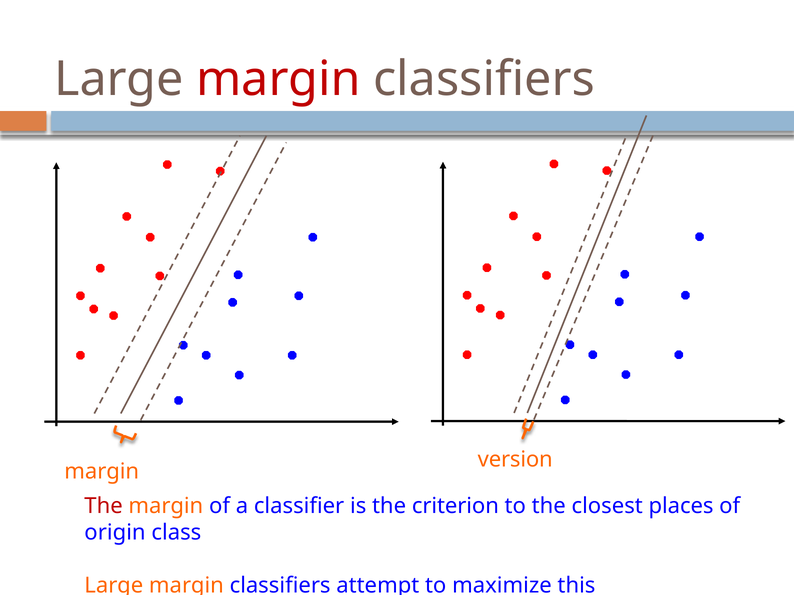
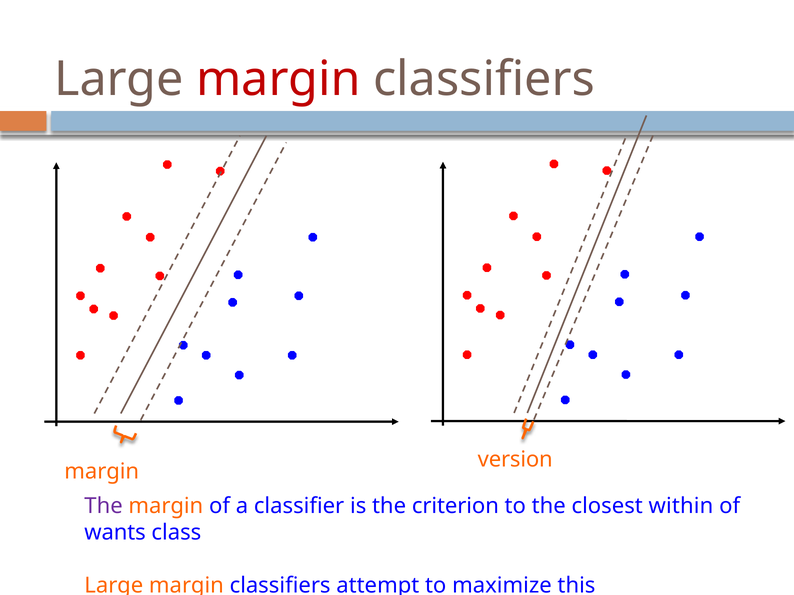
The colour: red -> purple (104, 507)
places: places -> within (681, 507)
origin: origin -> wants (115, 533)
